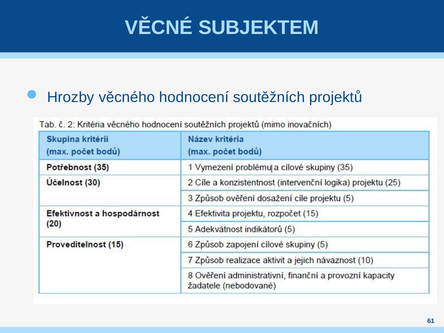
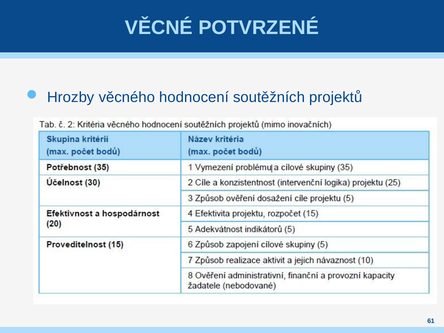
SUBJEKTEM: SUBJEKTEM -> POTVRZENÉ (259, 28)
